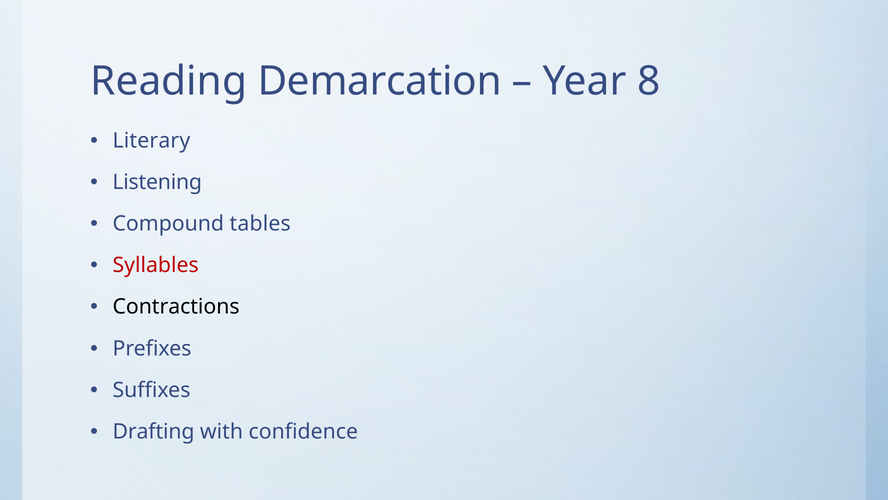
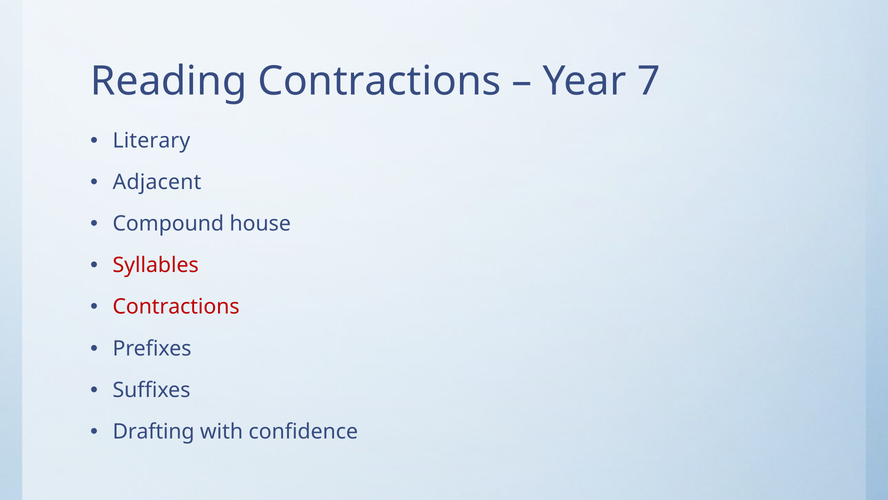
Reading Demarcation: Demarcation -> Contractions (379, 81)
8: 8 -> 7 (649, 81)
Listening: Listening -> Adjacent (157, 182)
tables: tables -> house (260, 224)
Contractions colour: black -> red (176, 307)
